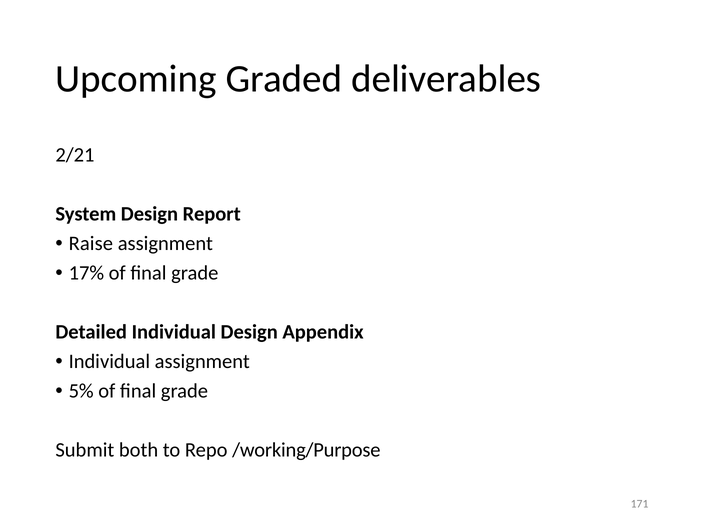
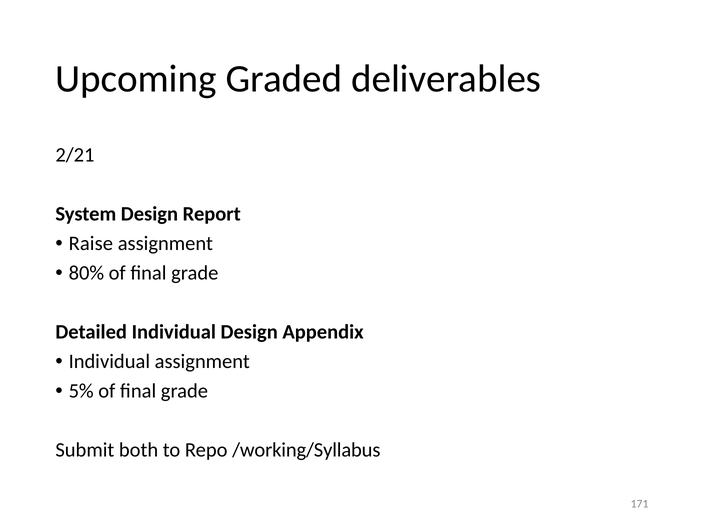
17%: 17% -> 80% (86, 273)
/working/Purpose: /working/Purpose -> /working/Syllabus (306, 450)
